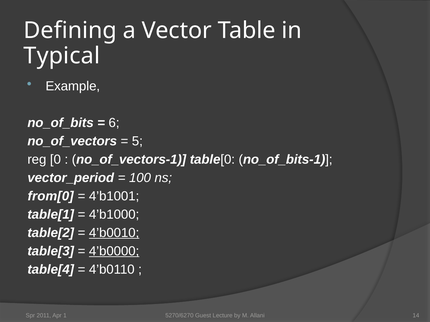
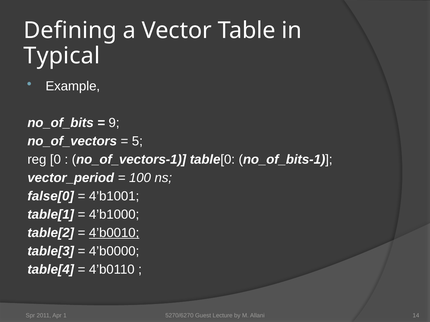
6: 6 -> 9 (114, 123)
from[0: from[0 -> false[0 (51, 196)
4’b0000 underline: present -> none (114, 251)
